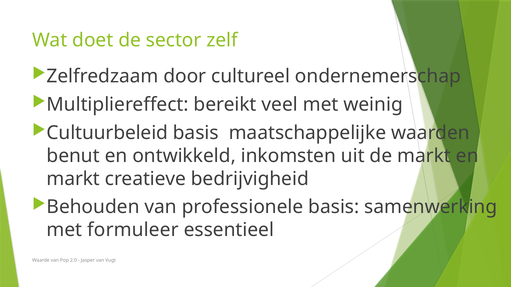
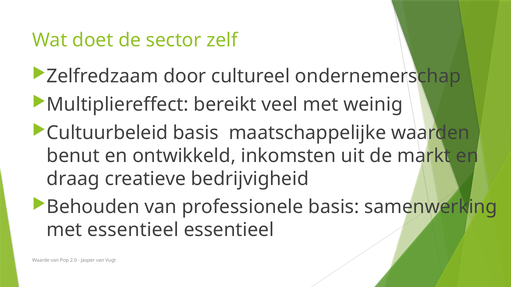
markt: markt -> draag (73, 179)
met formuleer: formuleer -> essentieel (133, 230)
